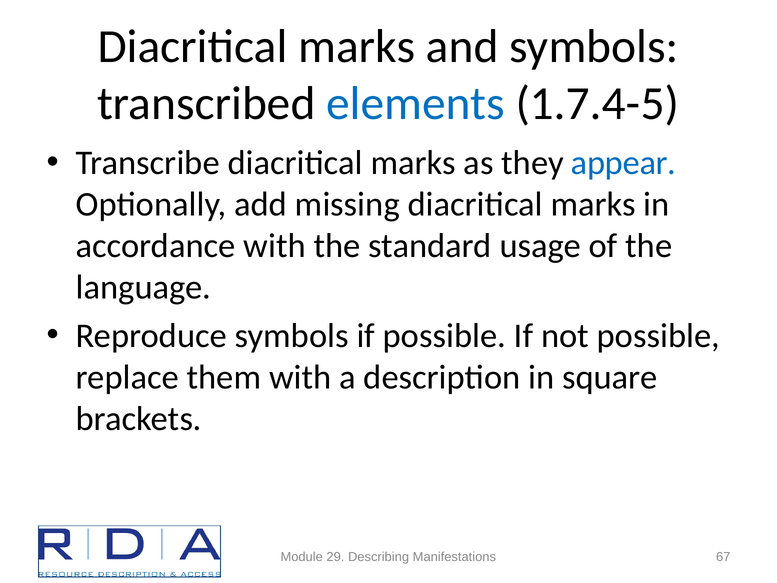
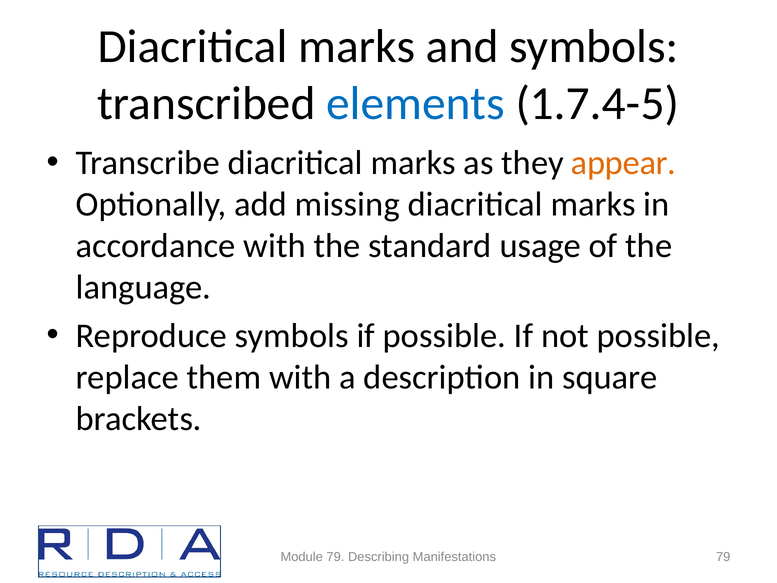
appear colour: blue -> orange (624, 163)
Module 29: 29 -> 79 (335, 557)
Manifestations 67: 67 -> 79 (723, 557)
